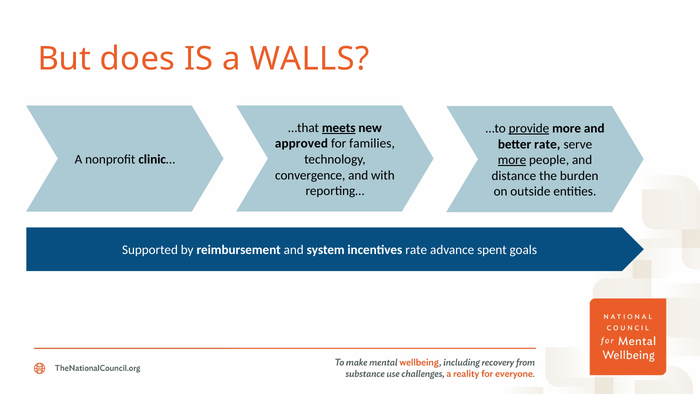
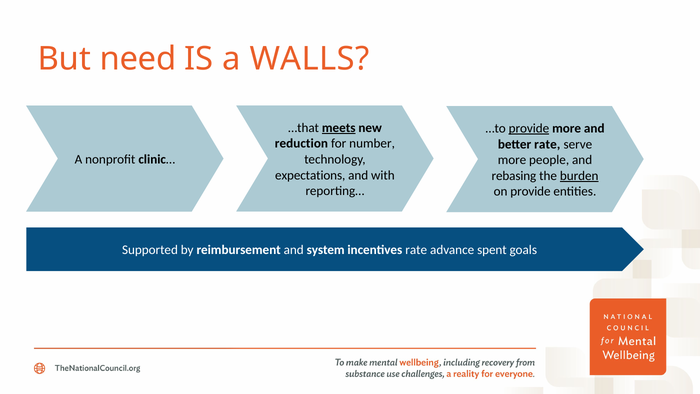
does: does -> need (138, 59)
approved: approved -> reduction (301, 144)
families: families -> number (372, 144)
more underline: present -> none (512, 160)
convergence: convergence -> expectations (310, 175)
distance: distance -> rebasing (514, 176)
burden underline: none -> present (579, 176)
on outside: outside -> provide (530, 191)
